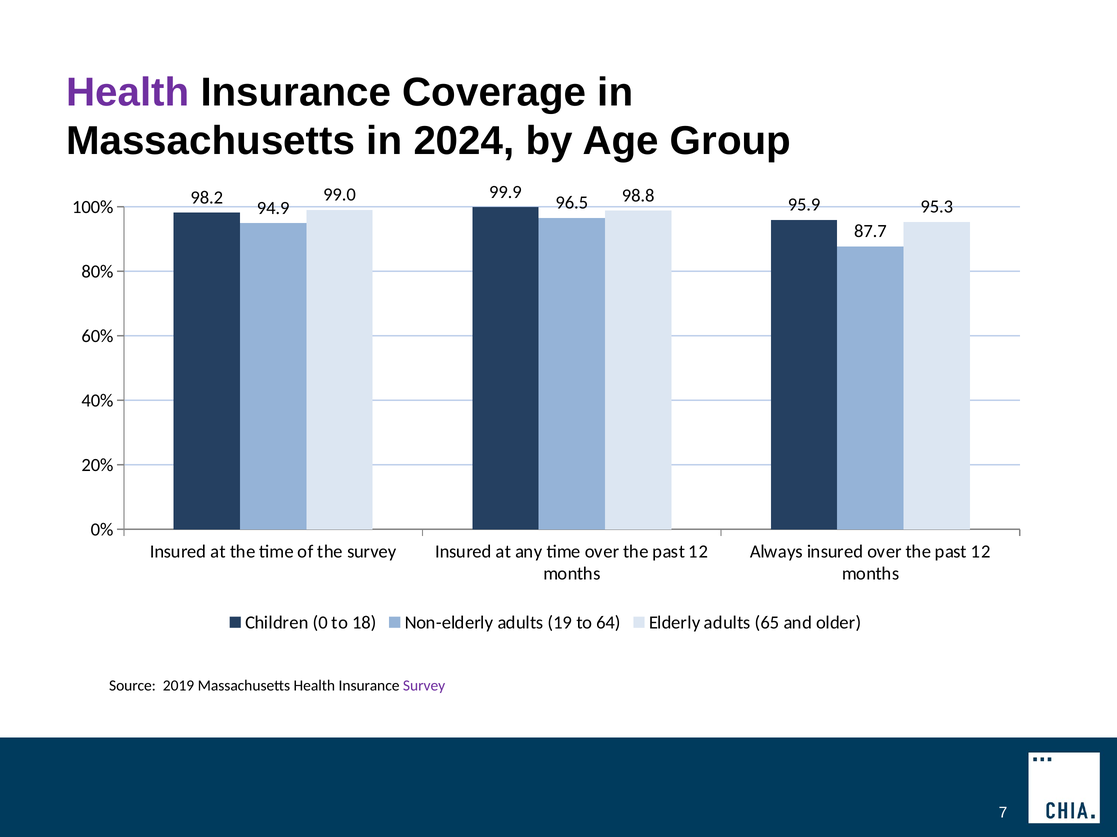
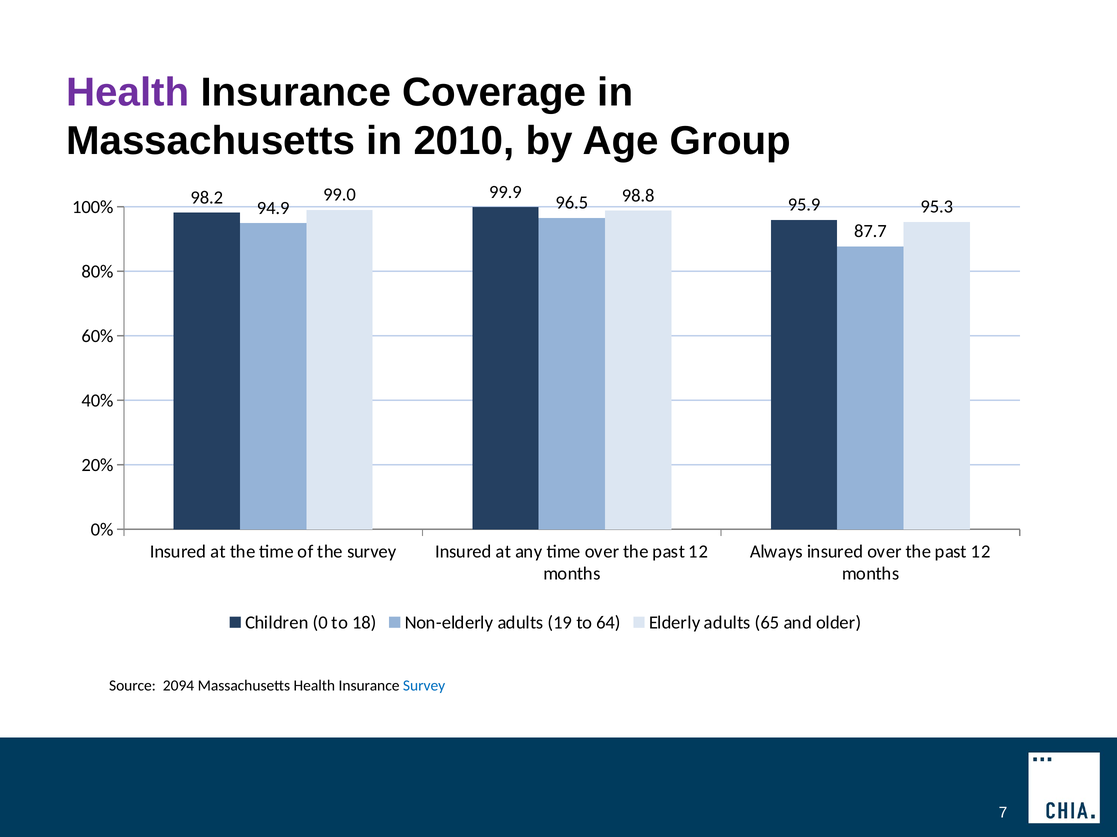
2024: 2024 -> 2010 (464, 141)
2019: 2019 -> 2094 (179, 686)
Survey colour: purple -> blue (424, 686)
